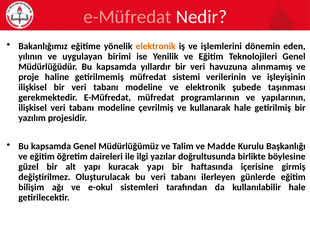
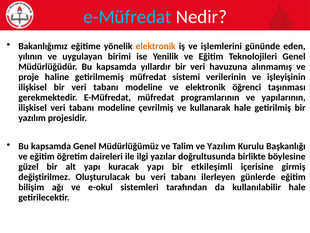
e-Müfredat colour: pink -> light blue (127, 17)
dönemin: dönemin -> gününde (263, 46)
şubede: şubede -> öğrenci (247, 87)
ve Madde: Madde -> Yazılım (221, 146)
haftasında: haftasında -> etkileşimli (212, 166)
